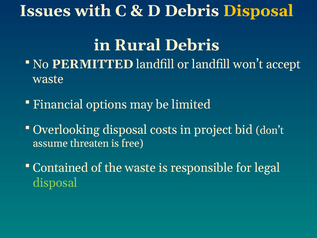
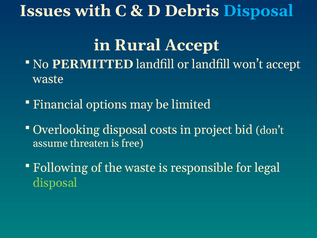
Disposal colour: yellow -> light blue (258, 11)
Rural Debris: Debris -> Accept (192, 45)
Contained: Contained -> Following (60, 168)
